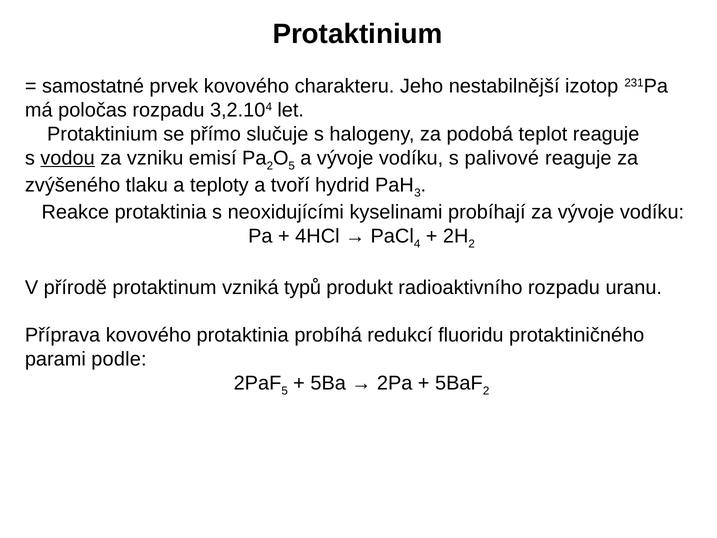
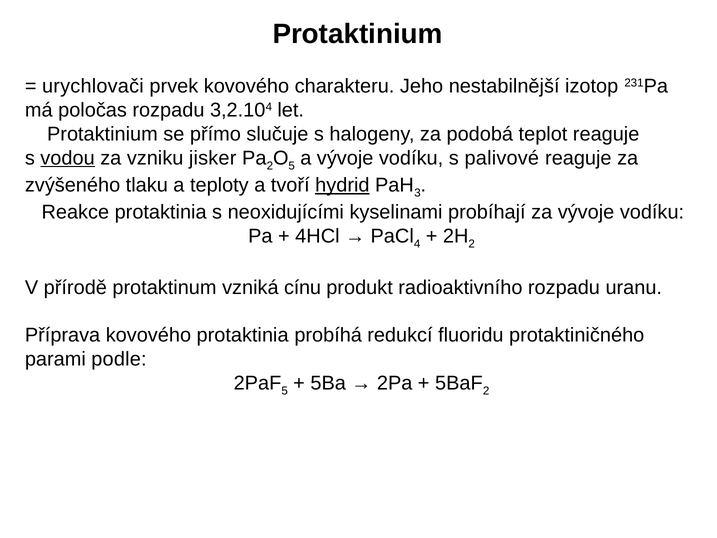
samostatné: samostatné -> urychlovači (93, 86)
emisí: emisí -> jisker (213, 158)
hydrid underline: none -> present (342, 185)
typů: typů -> cínu (303, 287)
